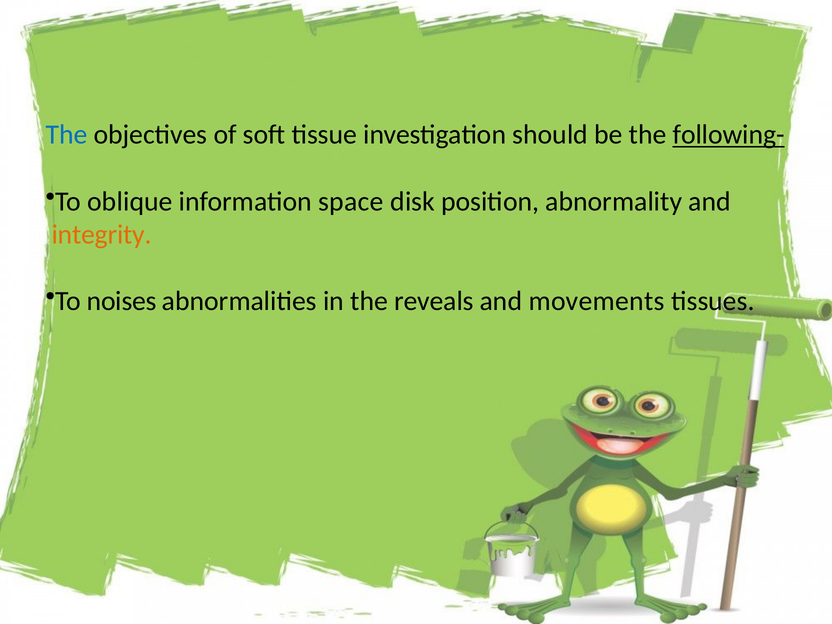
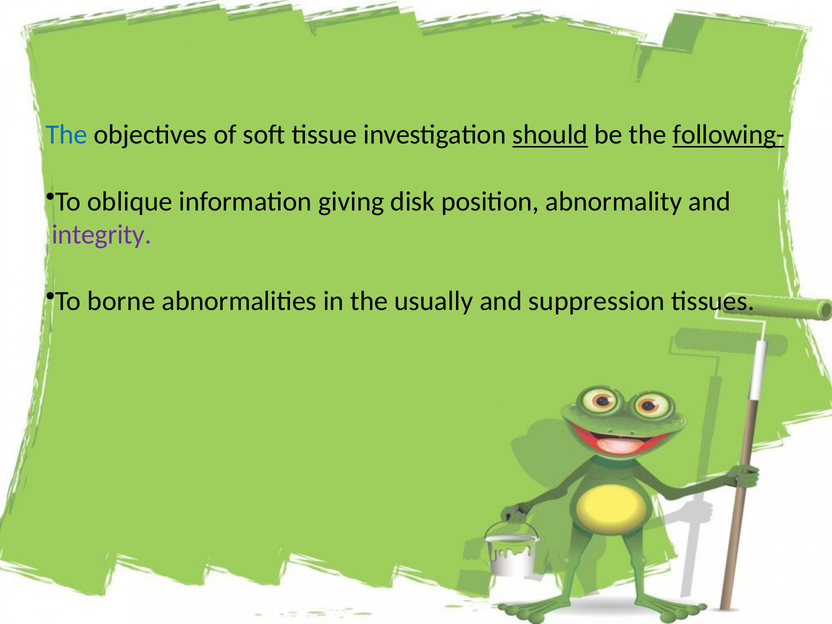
should underline: none -> present (550, 135)
space: space -> giving (351, 201)
integrity colour: orange -> purple (102, 235)
noises: noises -> borne (121, 301)
reveals: reveals -> usually (434, 301)
movements: movements -> suppression (597, 301)
